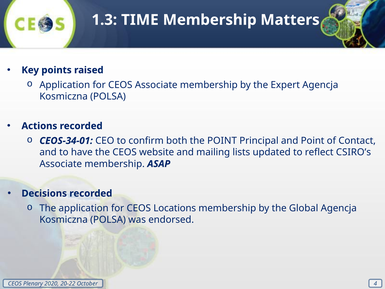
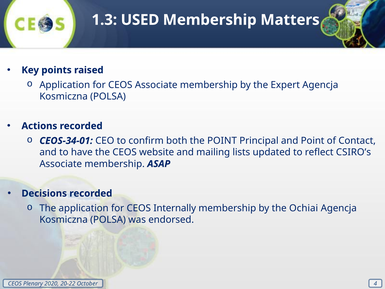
TIME: TIME -> USED (140, 20)
Locations: Locations -> Internally (175, 208)
Global: Global -> Ochiai (304, 208)
